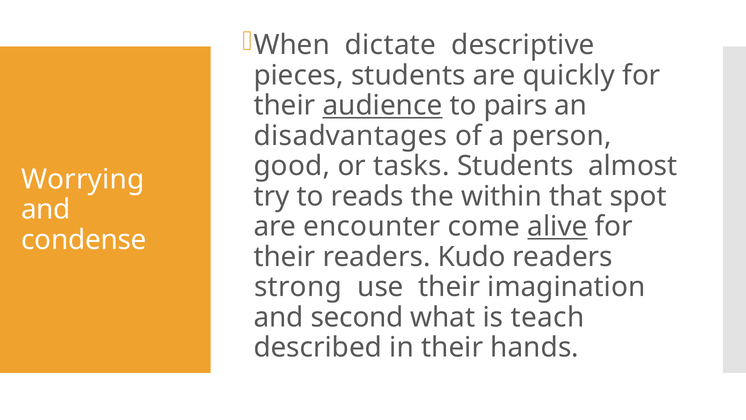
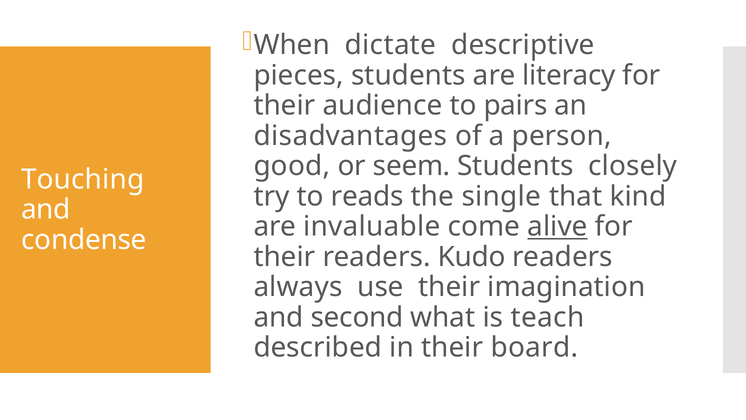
quickly: quickly -> literacy (569, 75)
audience underline: present -> none (383, 106)
tasks: tasks -> seem (412, 166)
almost: almost -> closely (633, 166)
Worrying: Worrying -> Touching (83, 179)
within: within -> single (501, 196)
spot: spot -> kind (638, 196)
encounter: encounter -> invaluable (372, 227)
strong: strong -> always (298, 287)
hands: hands -> board (535, 347)
